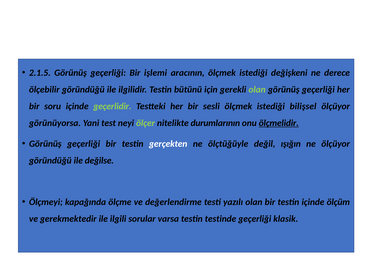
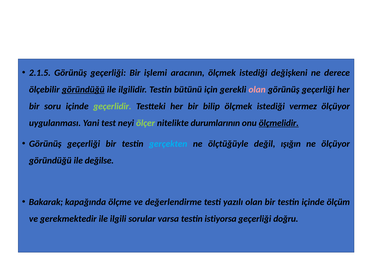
göründüğü underline: none -> present (83, 89)
olan colour: light green -> pink (257, 89)
sesli: sesli -> bilip (211, 106)
bilişsel: bilişsel -> vermez (303, 106)
görünüyorsa: görünüyorsa -> uygulanması (55, 123)
gerçekten colour: white -> light blue (168, 144)
Ölçmeyi: Ölçmeyi -> Bakarak (46, 202)
testinde: testinde -> istiyorsa (221, 219)
klasik: klasik -> doğru (286, 219)
